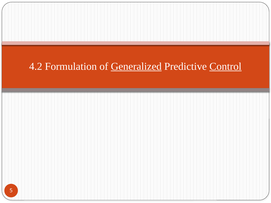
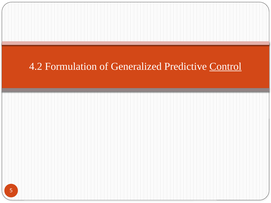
Generalized underline: present -> none (136, 66)
